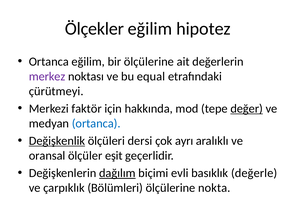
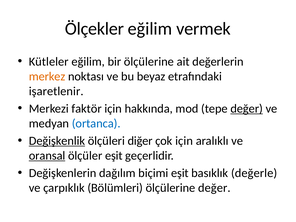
hipotez: hipotez -> vermek (203, 29)
Ortanca: Ortanca -> Kütleler (49, 62)
merkez colour: purple -> orange (47, 76)
equal: equal -> beyaz (151, 76)
çürütmeyi: çürütmeyi -> işaretlenir (56, 91)
dersi: dersi -> diğer (140, 141)
çok ayrı: ayrı -> için (184, 141)
oransal underline: none -> present (47, 156)
dağılım underline: present -> none (117, 173)
biçimi evli: evli -> eşit (180, 173)
ölçülerine nokta: nokta -> değer (214, 188)
